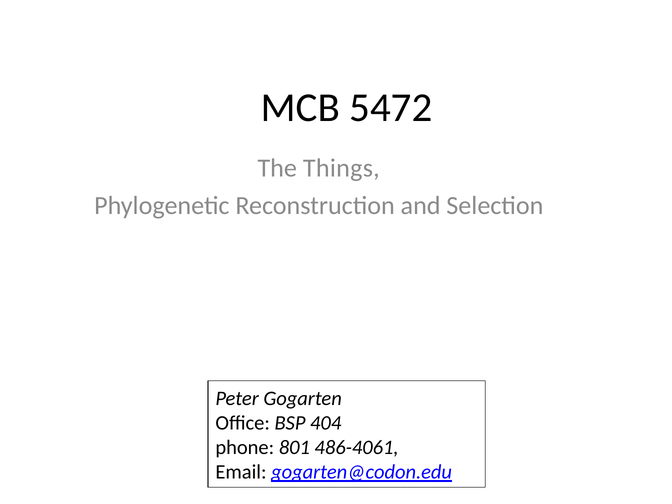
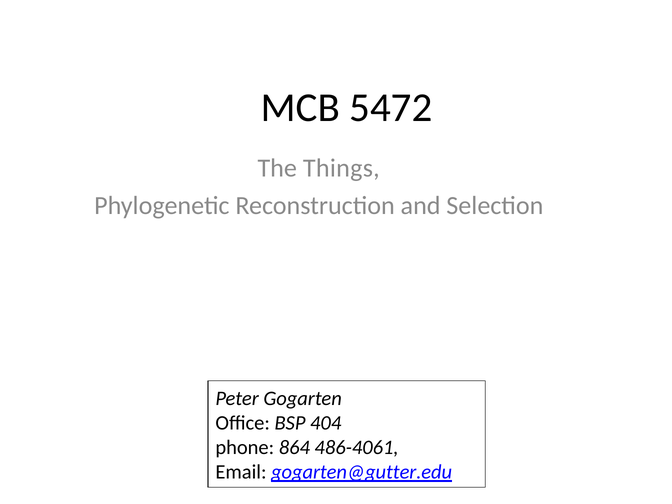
801: 801 -> 864 (294, 448)
gogarten@codon.edu: gogarten@codon.edu -> gogarten@gutter.edu (362, 472)
